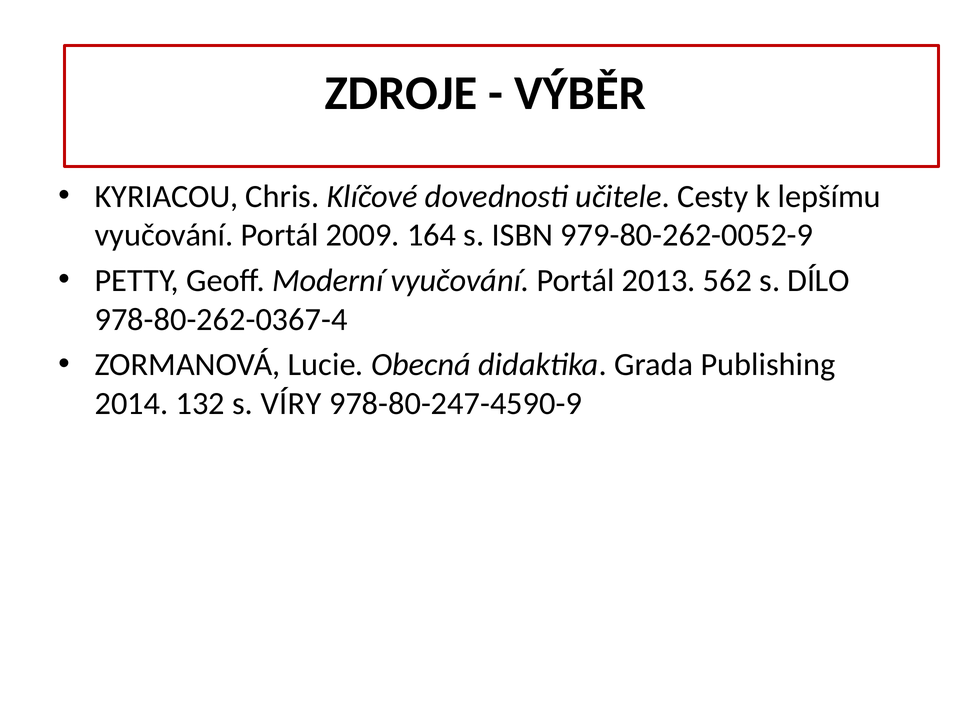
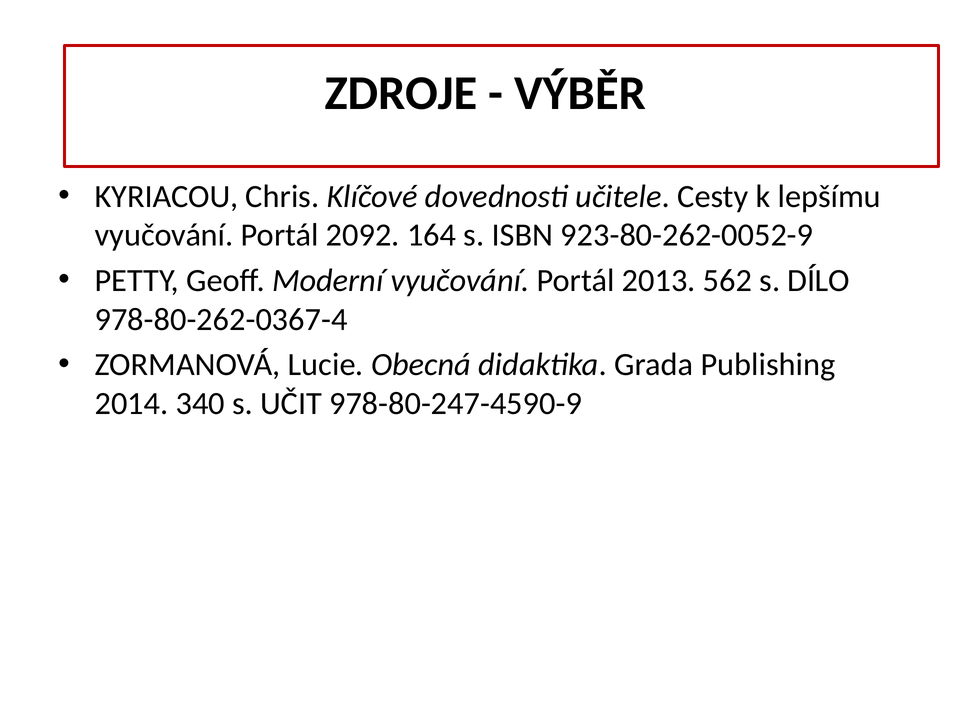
2009: 2009 -> 2092 (363, 235)
979-80-262-0052-9: 979-80-262-0052-9 -> 923-80-262-0052-9 (687, 235)
132: 132 -> 340 (200, 404)
VÍRY: VÍRY -> UČIT (291, 404)
